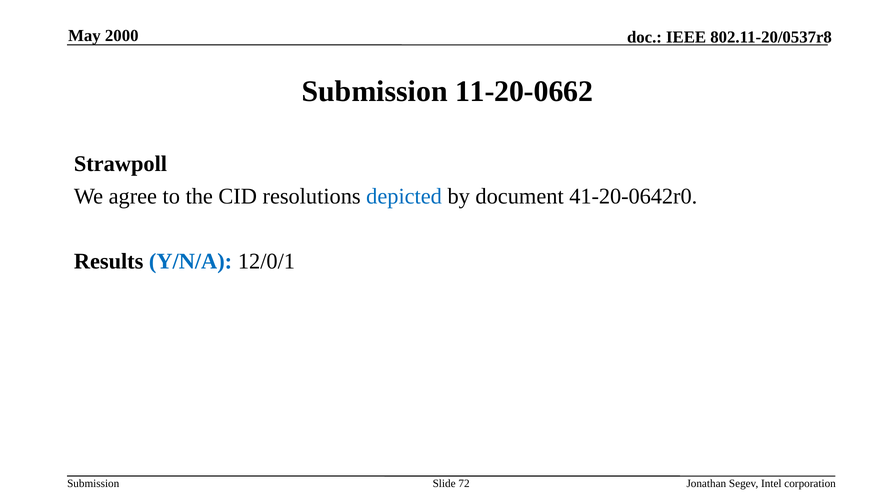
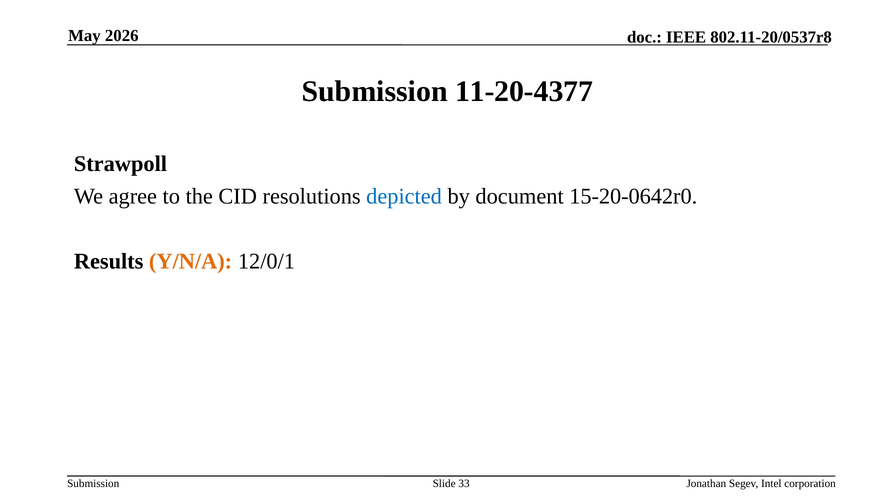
2000: 2000 -> 2026 (122, 36)
11-20-0662: 11-20-0662 -> 11-20-4377 (524, 92)
41-20-0642r0: 41-20-0642r0 -> 15-20-0642r0 (633, 196)
Y/N/A colour: blue -> orange (191, 261)
72: 72 -> 33 (464, 483)
